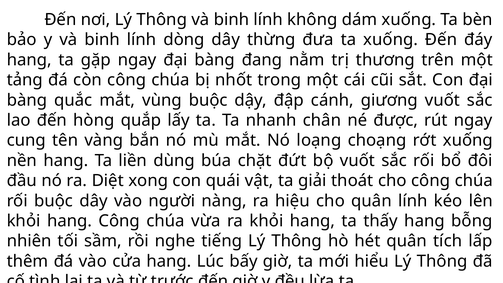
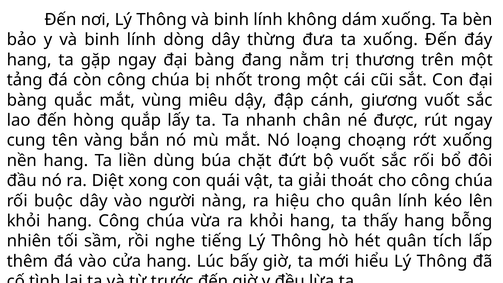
vùng buộc: buộc -> miêu (208, 100)
